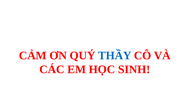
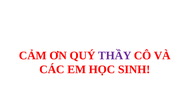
THẦY colour: blue -> purple (115, 56)
